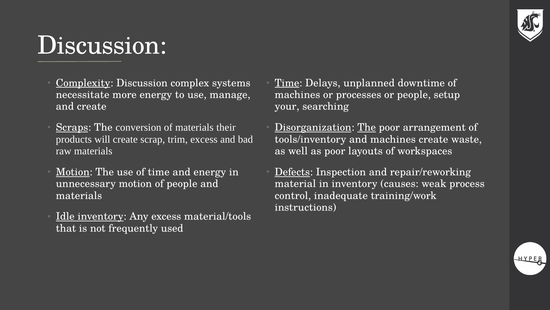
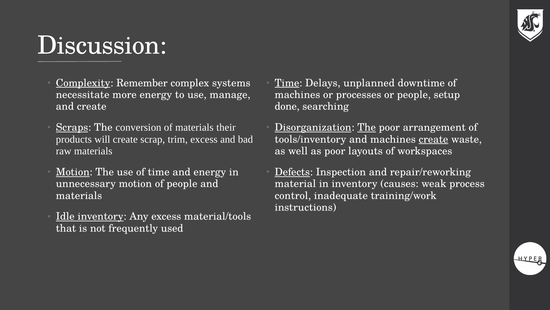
Complexity Discussion: Discussion -> Remember (142, 83)
your: your -> done (287, 106)
create underline: none -> present (433, 139)
